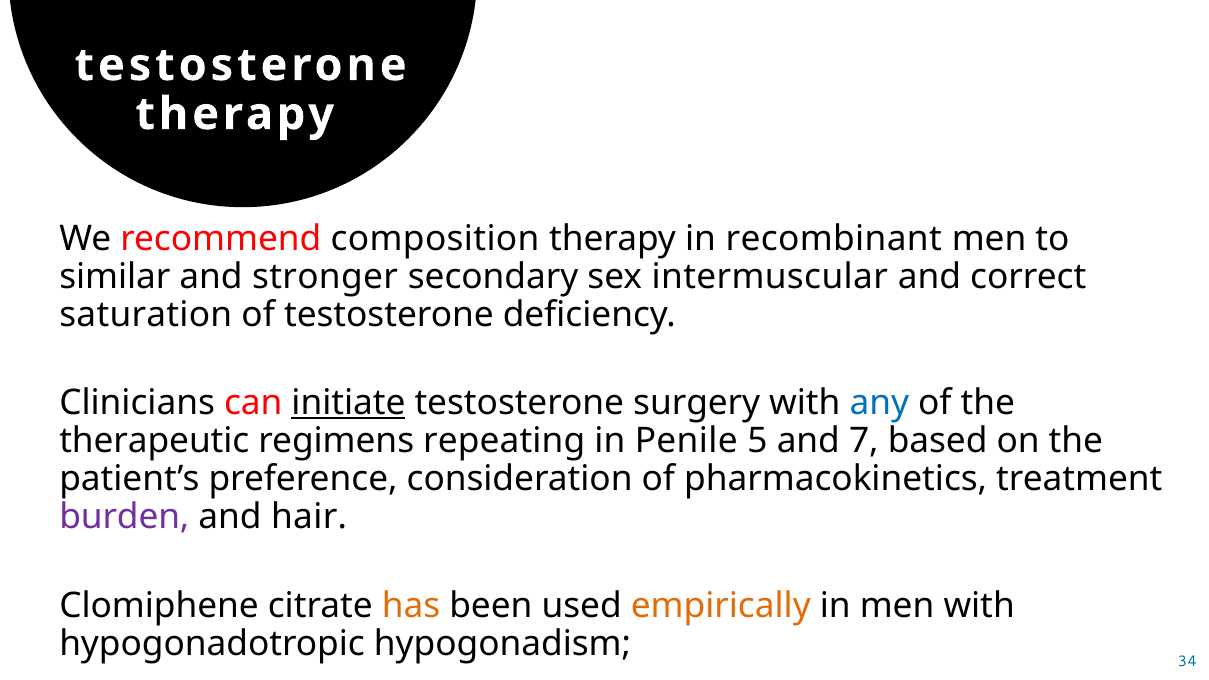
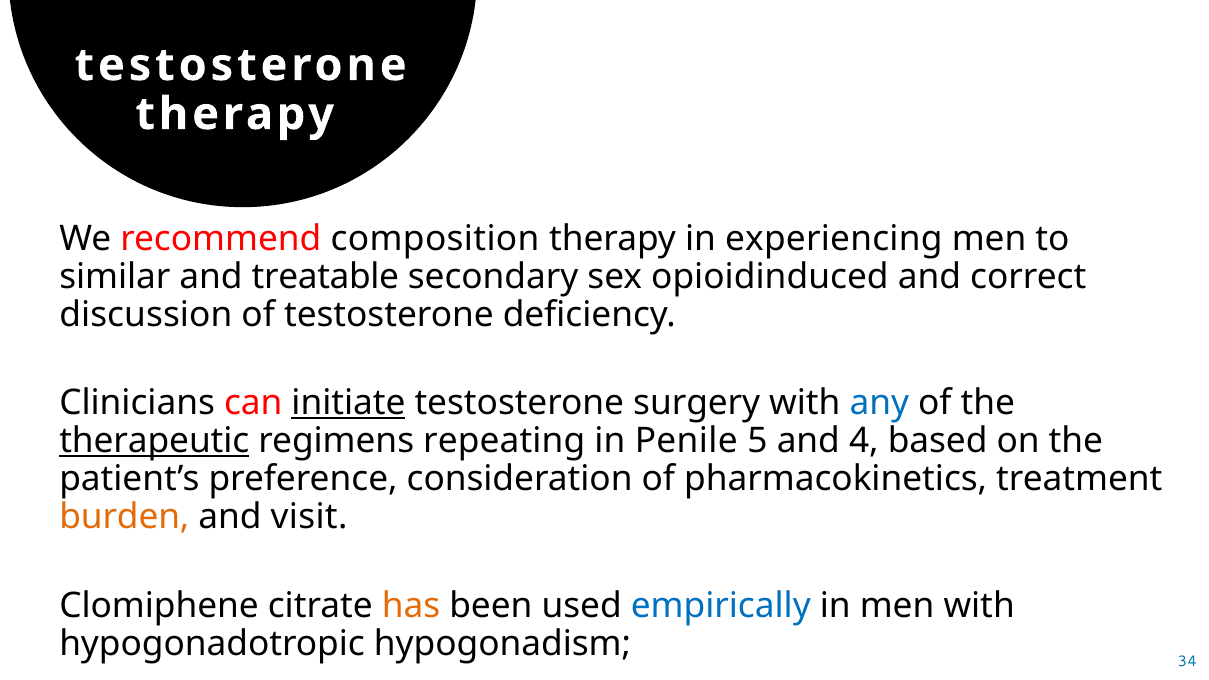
recombinant: recombinant -> experiencing (834, 238)
stronger: stronger -> treatable (325, 277)
intermuscular: intermuscular -> opioidinduced (770, 277)
saturation: saturation -> discussion (146, 315)
therapeutic underline: none -> present (154, 441)
7: 7 -> 4 (864, 441)
burden colour: purple -> orange (124, 517)
hair: hair -> visit (309, 517)
empirically colour: orange -> blue (721, 606)
